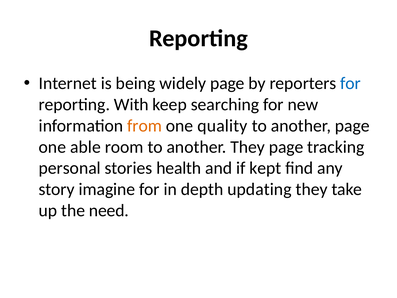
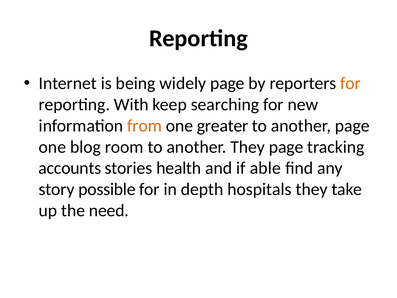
for colour: blue -> orange (351, 83)
quality: quality -> greater (223, 126)
able: able -> blog (85, 147)
personal: personal -> accounts (70, 168)
kept: kept -> able (265, 168)
imagine: imagine -> possible (107, 189)
updating: updating -> hospitals (259, 189)
